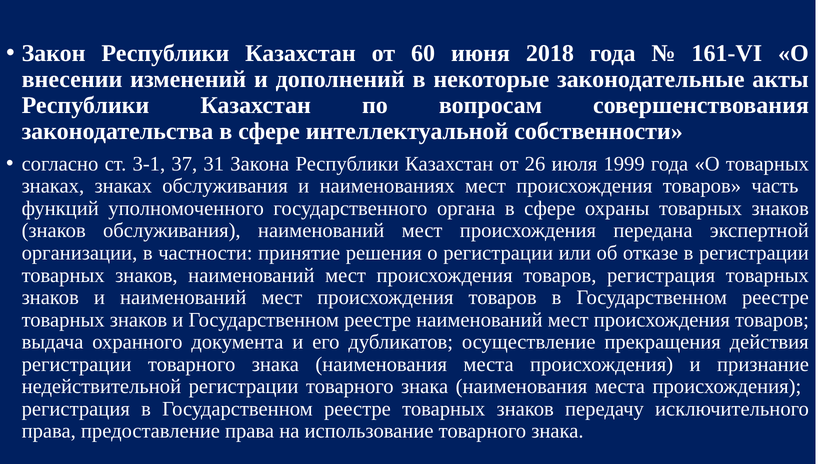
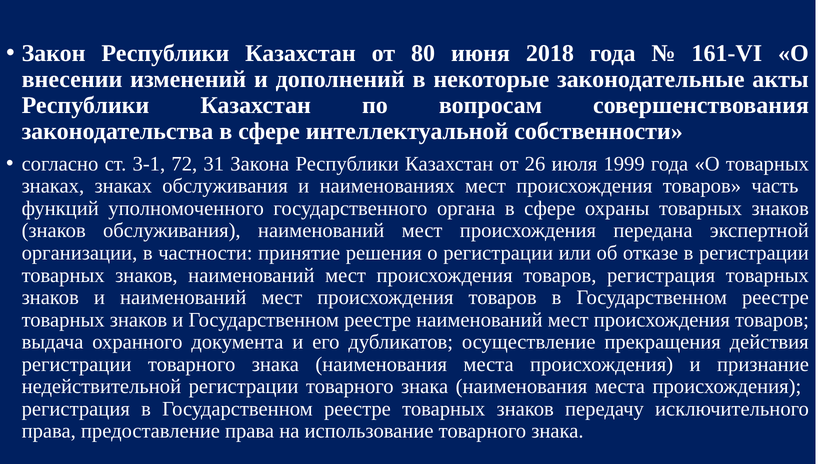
60: 60 -> 80 (423, 53)
37: 37 -> 72 (184, 164)
